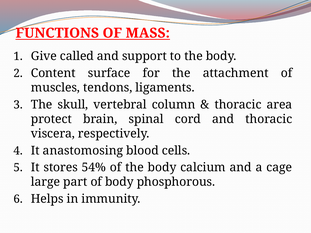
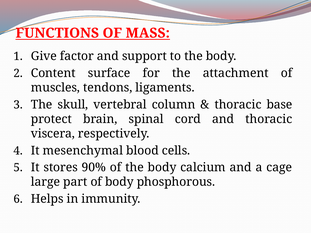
called: called -> factor (77, 56)
area: area -> base (279, 105)
anastomosing: anastomosing -> mesenchymal (83, 151)
54%: 54% -> 90% (94, 168)
